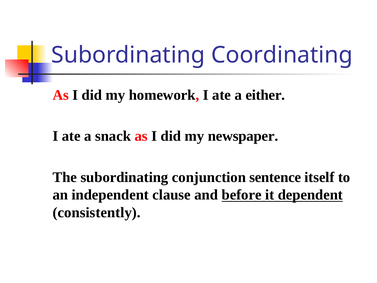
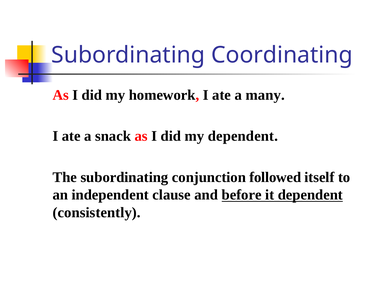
either: either -> many (265, 95)
my newspaper: newspaper -> dependent (243, 136)
sentence: sentence -> followed (275, 177)
